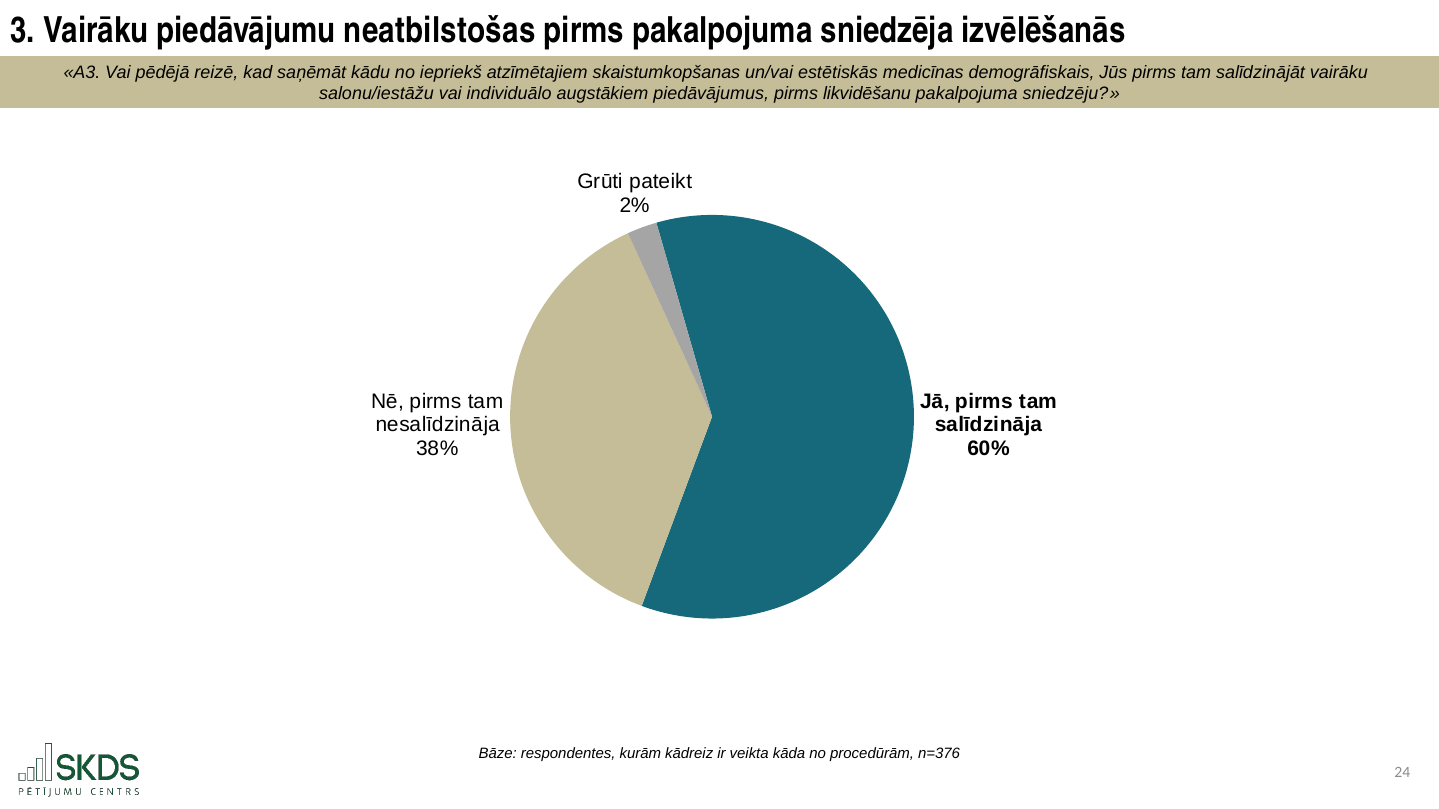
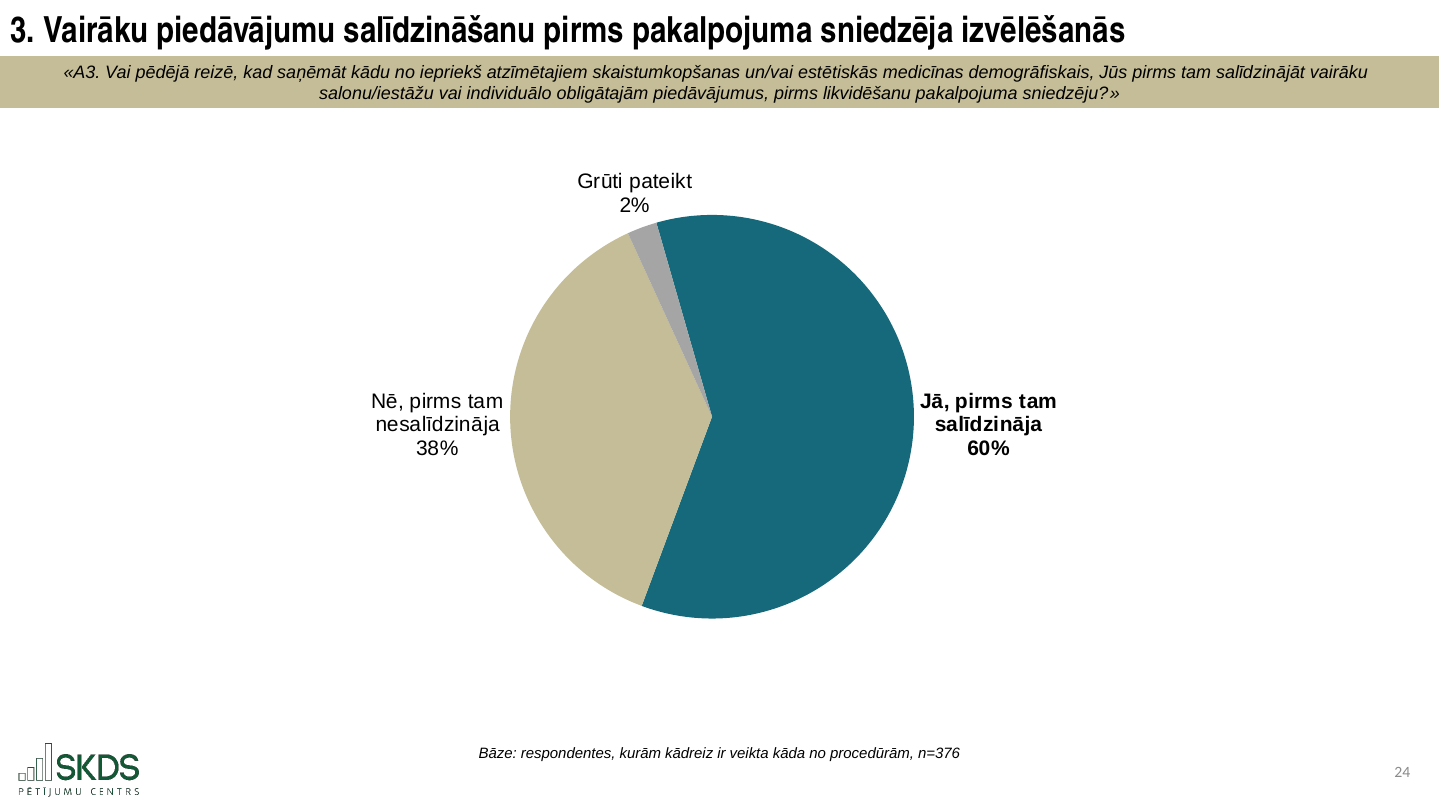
neatbilstošas: neatbilstošas -> salīdzināšanu (440, 31)
augstākiem: augstākiem -> obligātajām (603, 94)
